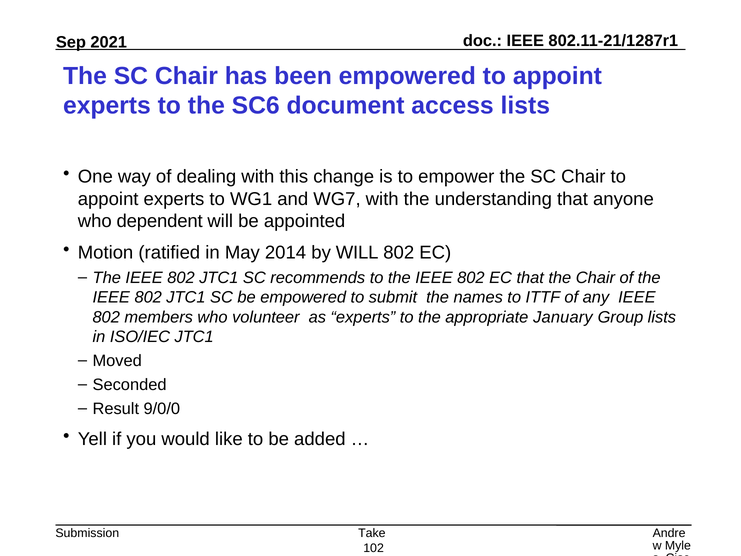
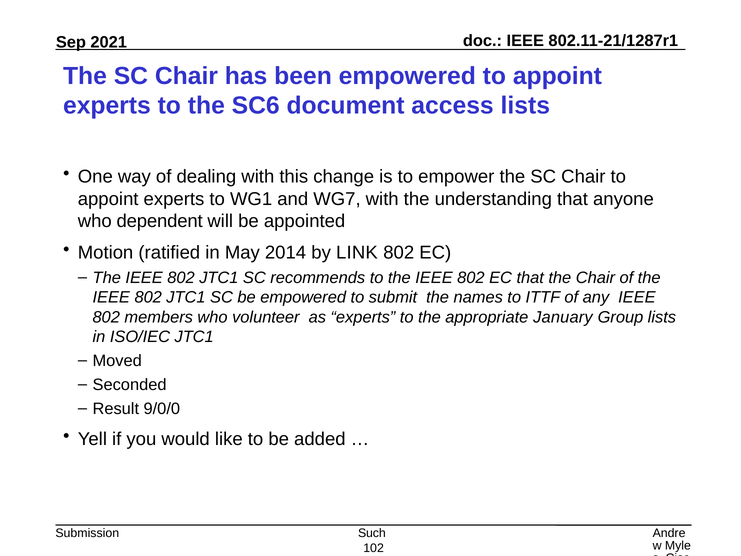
by WILL: WILL -> LINK (357, 253)
Take: Take -> Such (372, 533)
